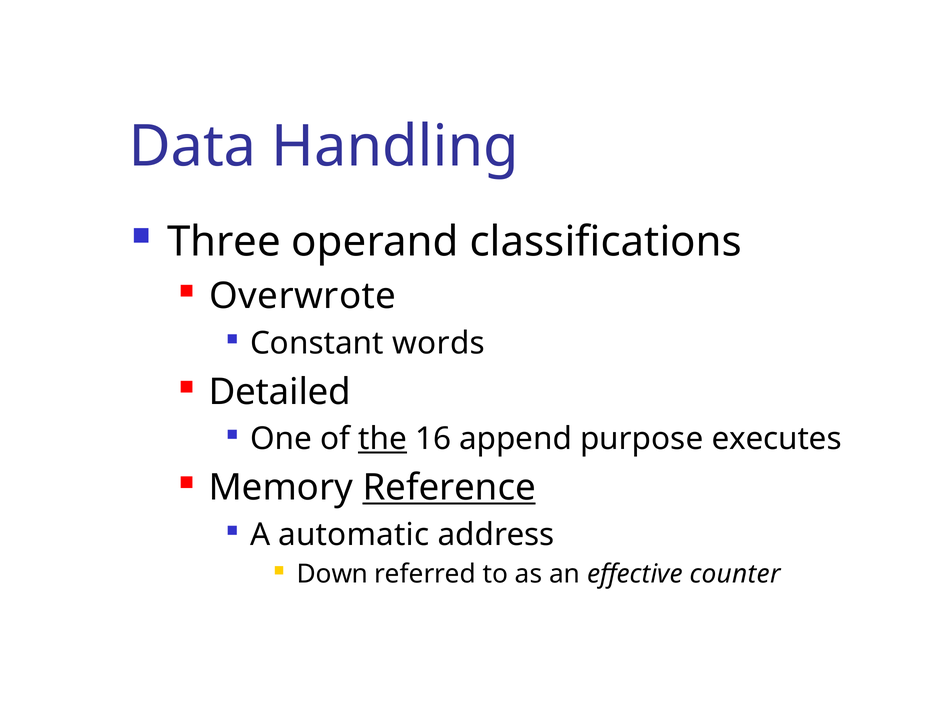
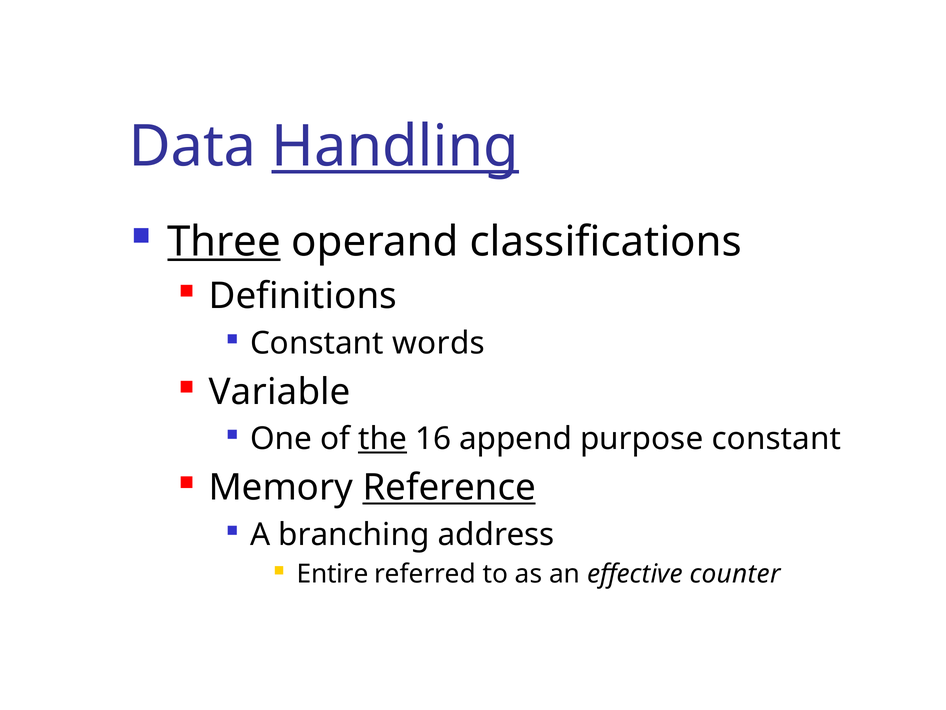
Handling underline: none -> present (395, 147)
Three underline: none -> present (224, 242)
Overwrote: Overwrote -> Definitions (303, 296)
Detailed: Detailed -> Variable (280, 392)
purpose executes: executes -> constant (776, 439)
automatic: automatic -> branching (354, 534)
Down: Down -> Entire (333, 574)
